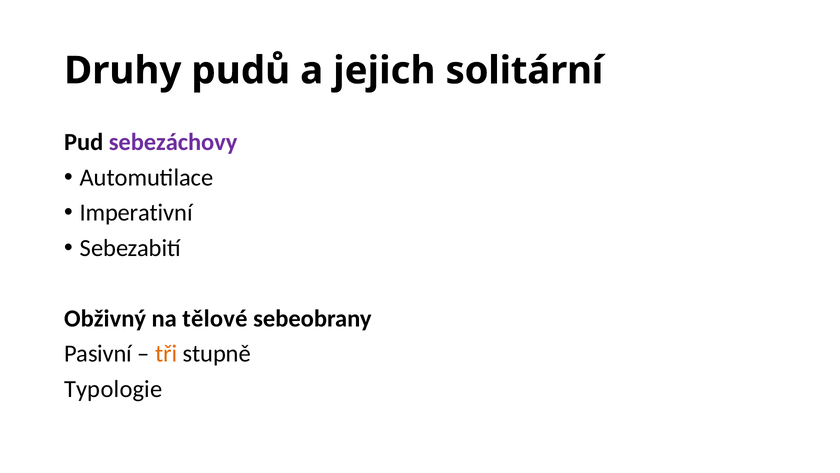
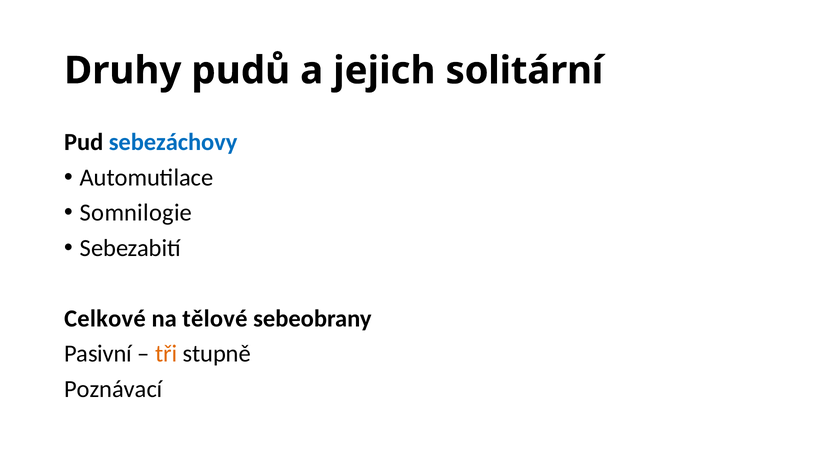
sebezáchovy colour: purple -> blue (173, 142)
Imperativní: Imperativní -> Somnilogie (136, 212)
Obživný: Obživný -> Celkové (105, 318)
Typologie: Typologie -> Poznávací (113, 389)
